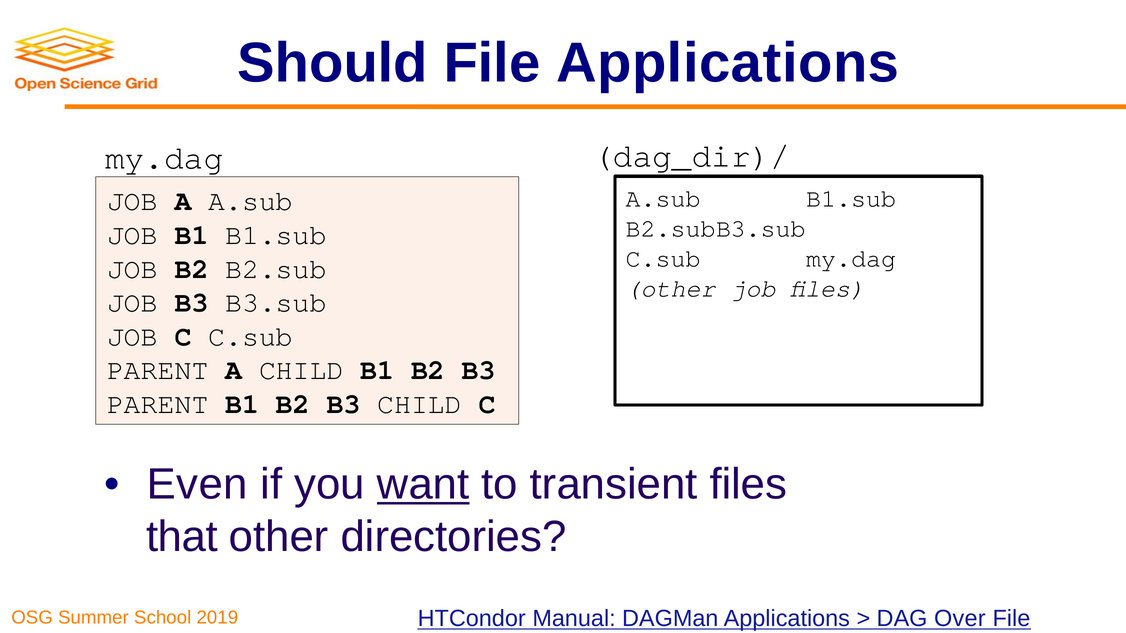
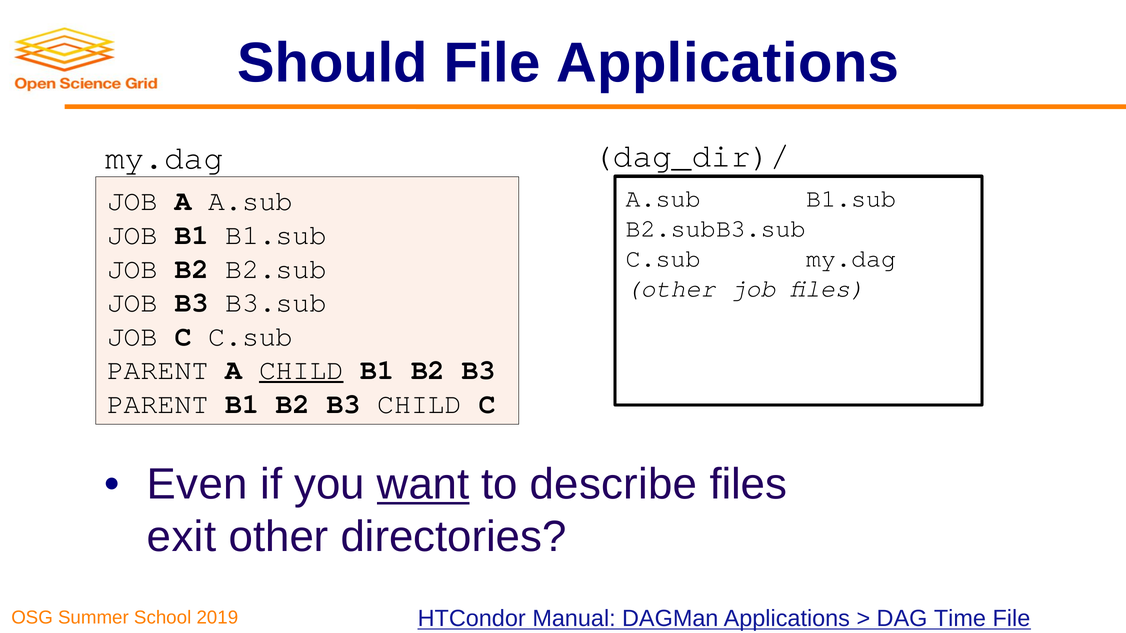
CHILD underline: none -> present (301, 370)
transient: transient -> describe (614, 485)
that: that -> exit (182, 537)
Over: Over -> Time (960, 619)
